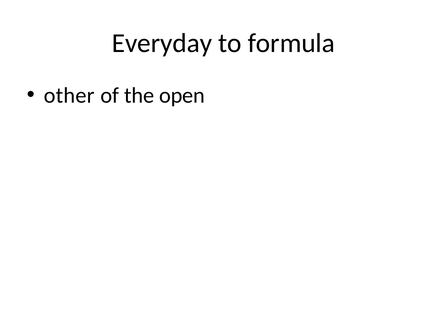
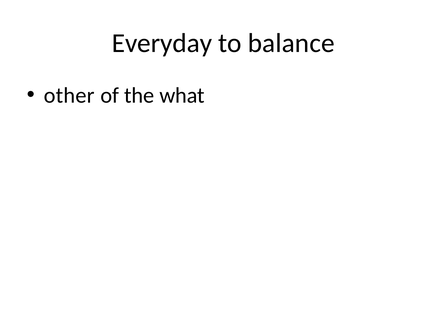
formula: formula -> balance (291, 43)
open: open -> what (182, 95)
